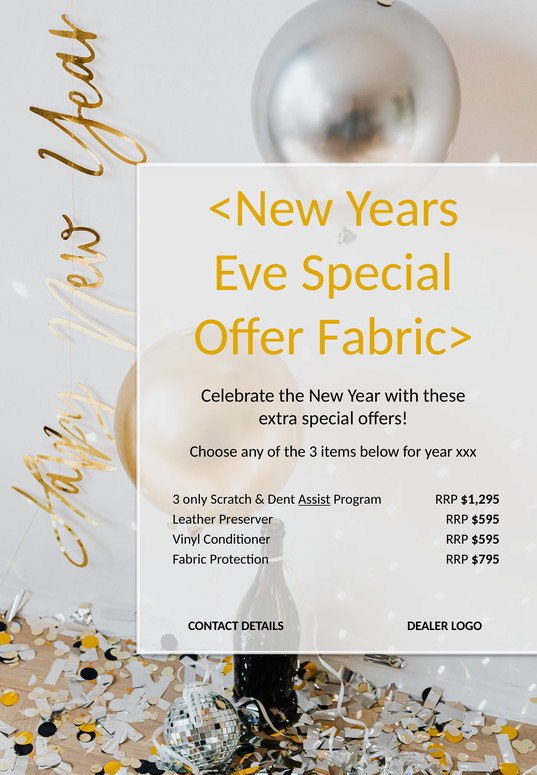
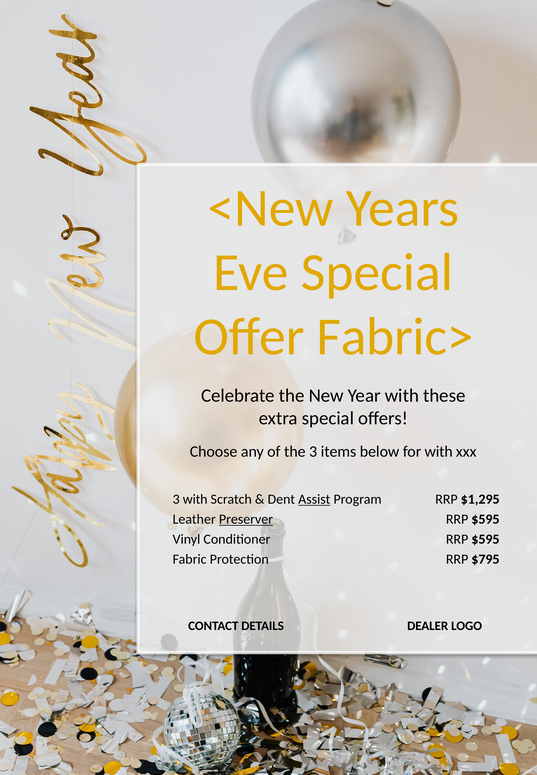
for year: year -> with (439, 452)
3 only: only -> with (195, 500)
Preserver underline: none -> present (246, 520)
